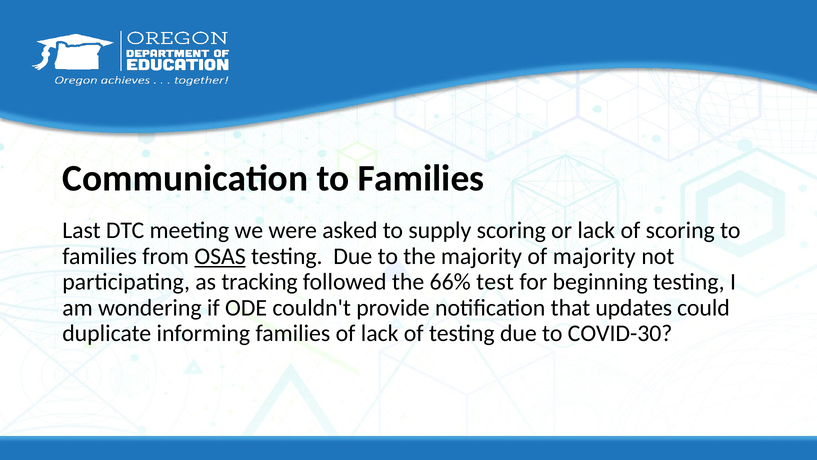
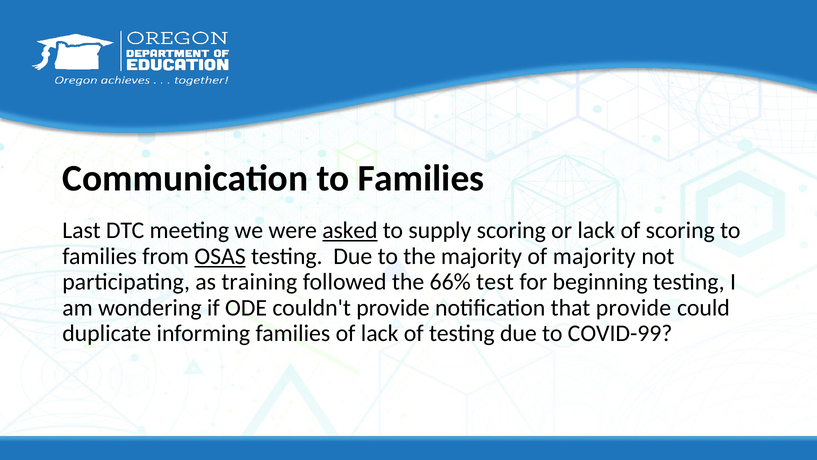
asked underline: none -> present (350, 230)
tracking: tracking -> training (259, 282)
that updates: updates -> provide (634, 307)
COVID-30: COVID-30 -> COVID-99 (620, 333)
